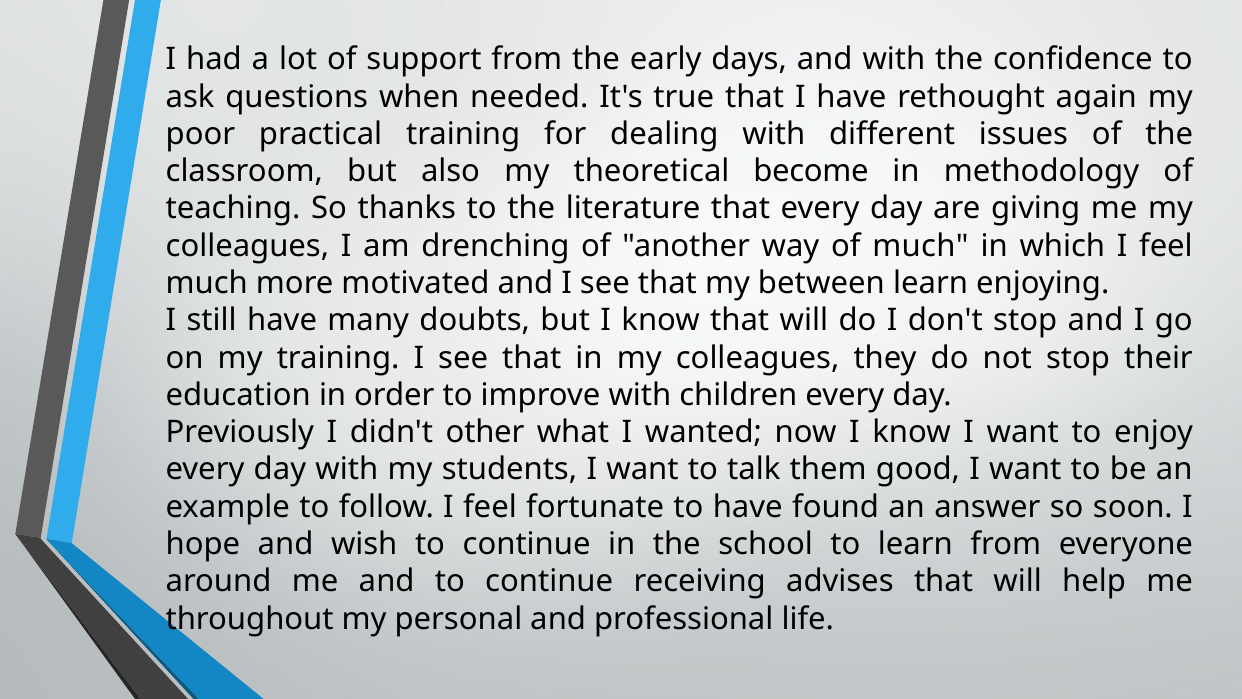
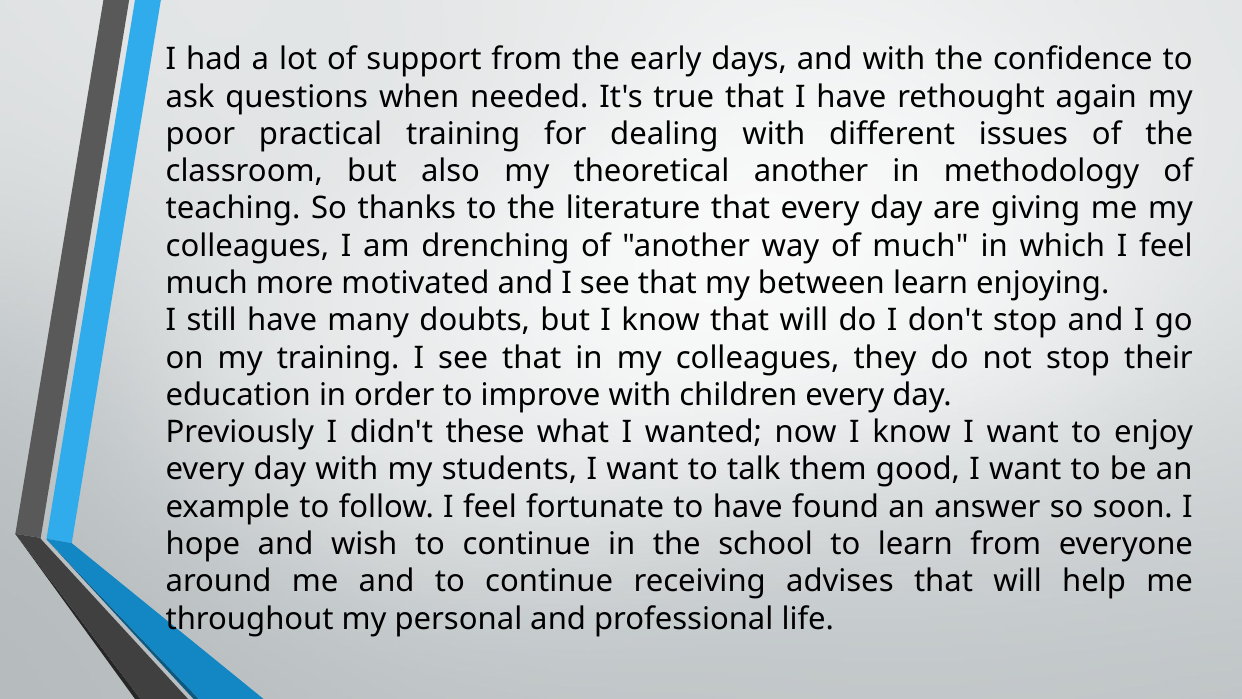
theoretical become: become -> another (811, 171)
other: other -> these (485, 432)
